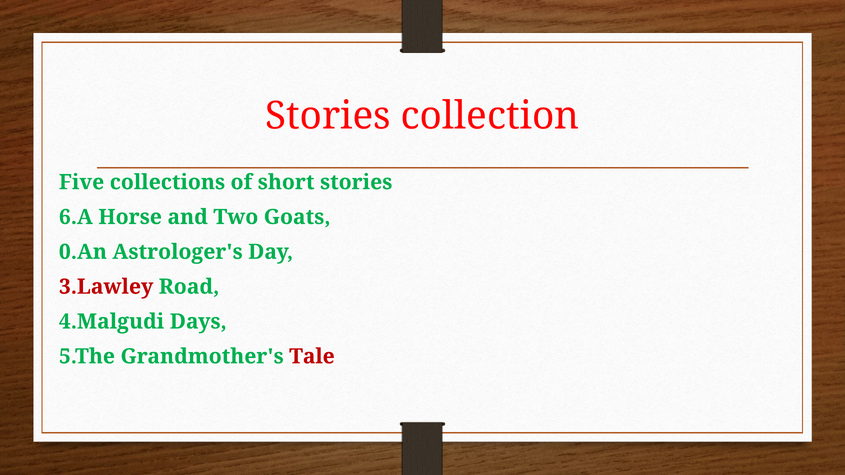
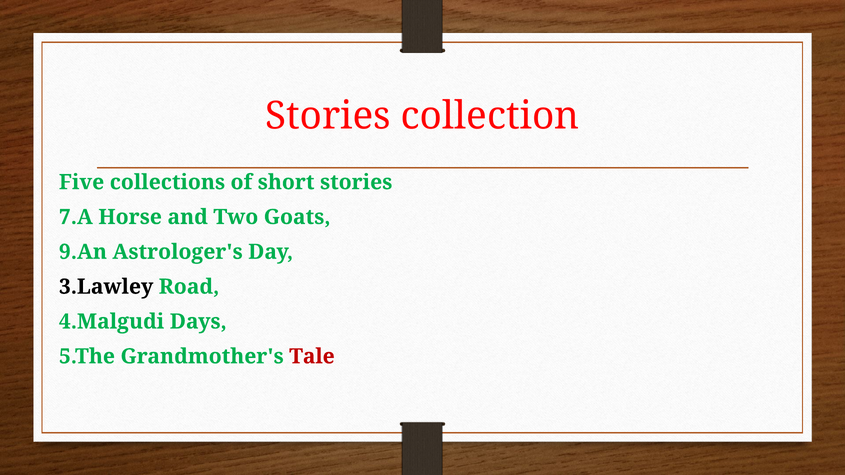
6.A: 6.A -> 7.A (76, 217)
0.An: 0.An -> 9.An (83, 252)
3.Lawley colour: red -> black (106, 287)
